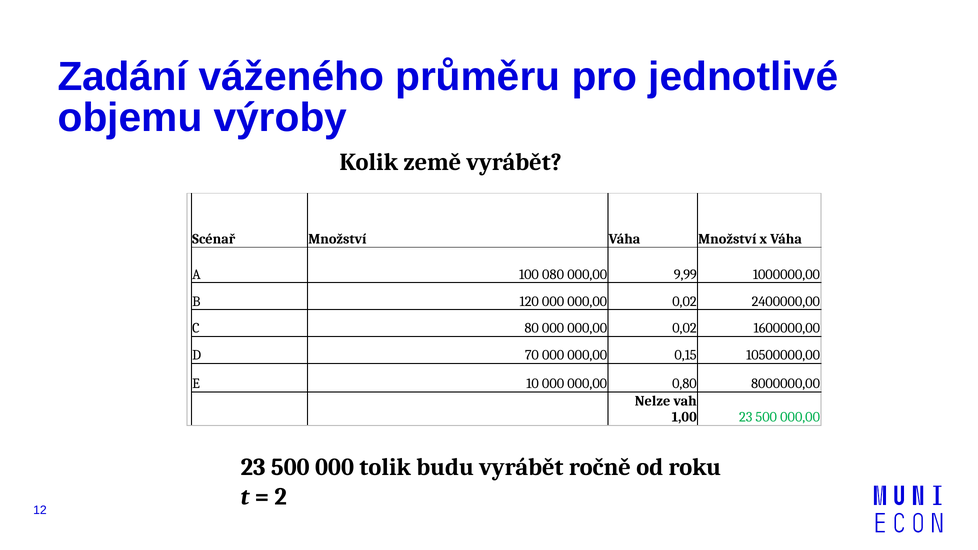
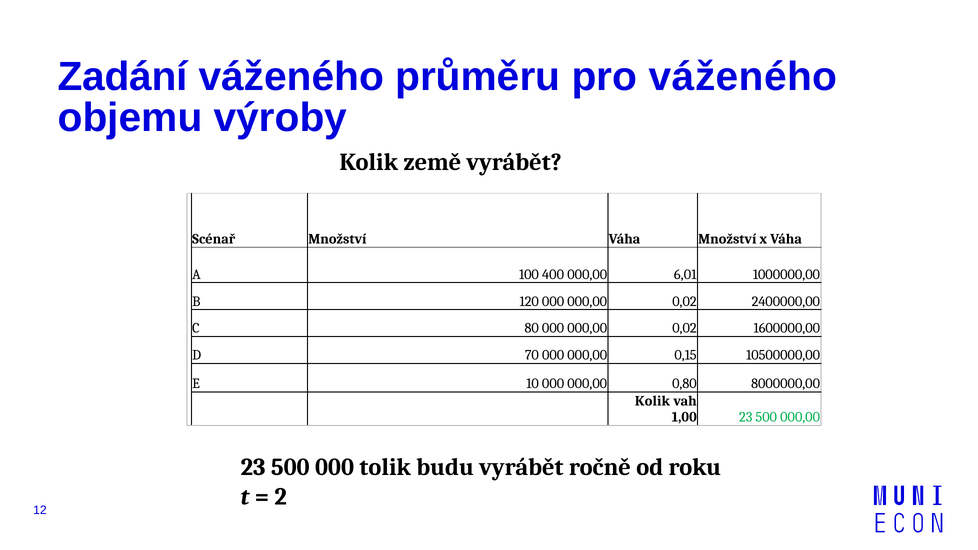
pro jednotlivé: jednotlivé -> váženého (743, 77)
080: 080 -> 400 (553, 274)
9,99: 9,99 -> 6,01 (685, 274)
Nelze: Nelze -> Kolik (652, 401)
